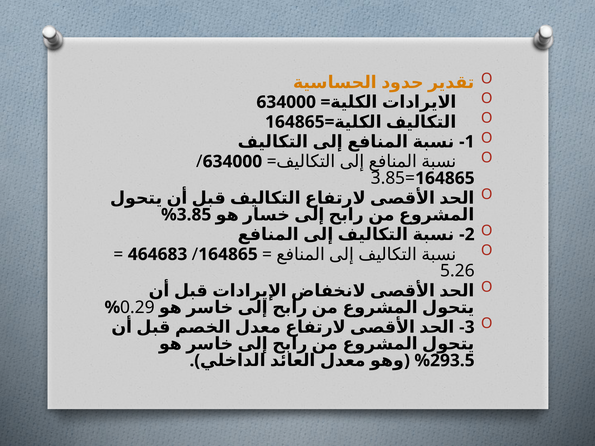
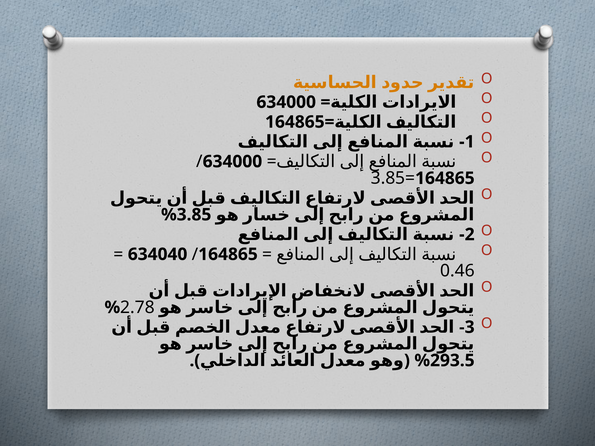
464683: 464683 -> 634040 (158, 254)
5.26: 5.26 -> 0.46 (457, 271)
0.29: 0.29 -> 2.78 (137, 308)
